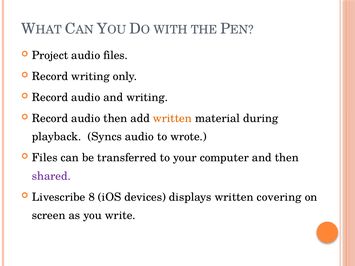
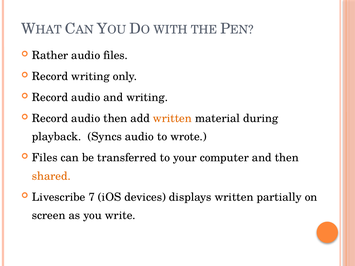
Project: Project -> Rather (50, 56)
shared colour: purple -> orange (51, 176)
8: 8 -> 7 (92, 197)
covering: covering -> partially (279, 197)
